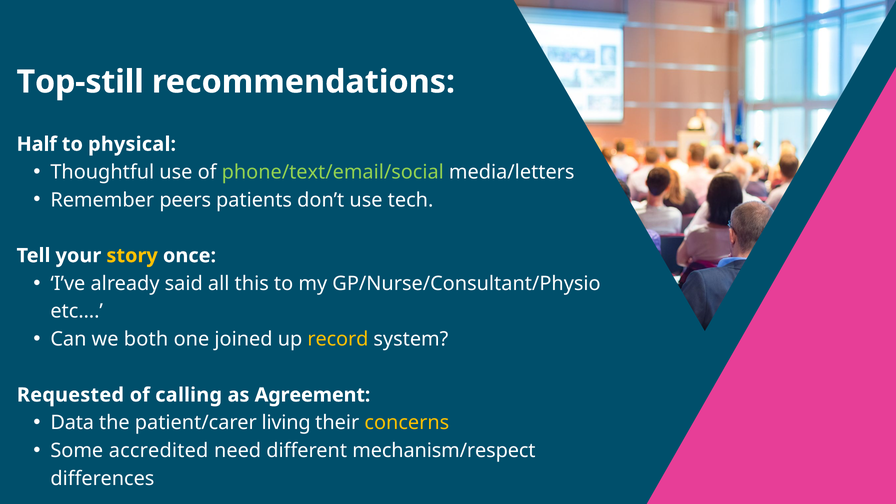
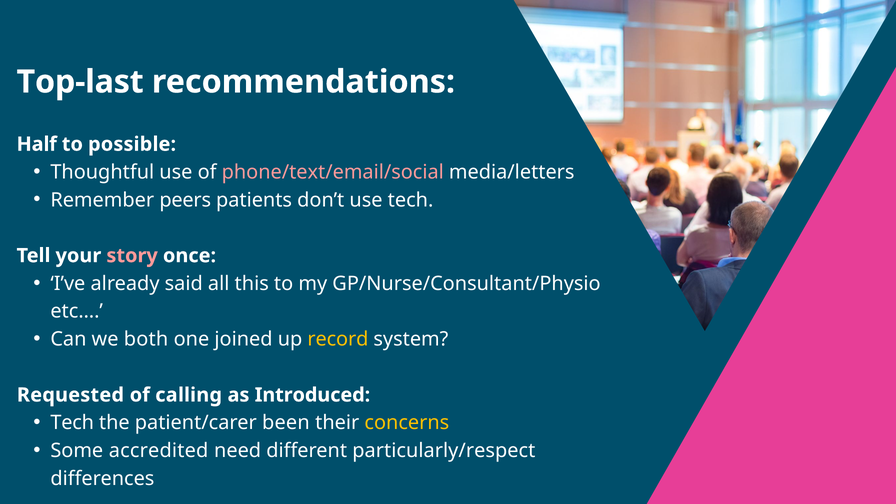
Top-still: Top-still -> Top-last (80, 82)
physical: physical -> possible (132, 144)
phone/text/email/social colour: light green -> pink (333, 172)
story colour: yellow -> pink (132, 256)
Agreement: Agreement -> Introduced (312, 395)
Data: Data -> Tech (72, 423)
living: living -> been (286, 423)
mechanism/respect: mechanism/respect -> particularly/respect (444, 451)
